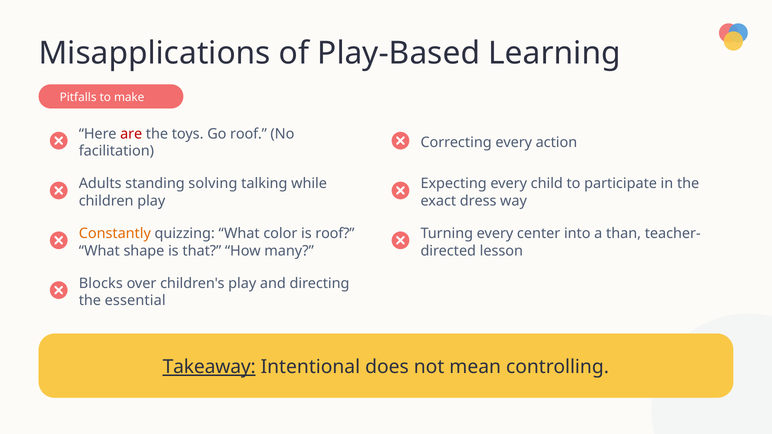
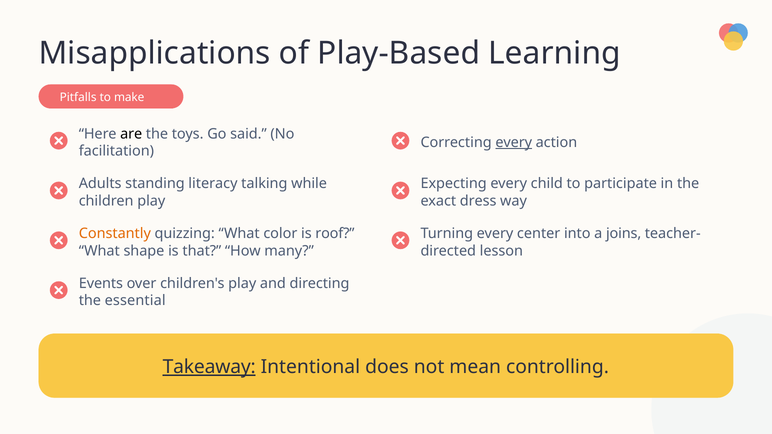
are colour: red -> black (131, 134)
Go roof: roof -> said (248, 134)
every underline: none -> present (514, 143)
solving: solving -> literacy (213, 184)
than: than -> joins (624, 234)
Blocks: Blocks -> Events (101, 283)
